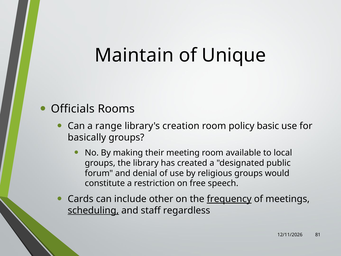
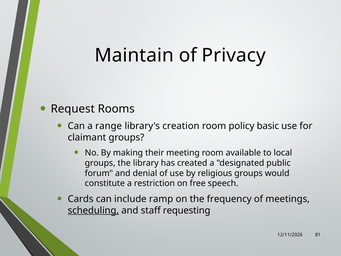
Unique: Unique -> Privacy (234, 55)
Officials: Officials -> Request (73, 109)
basically: basically -> claimant (87, 137)
other: other -> ramp (161, 199)
frequency underline: present -> none (229, 199)
regardless: regardless -> requesting (187, 210)
